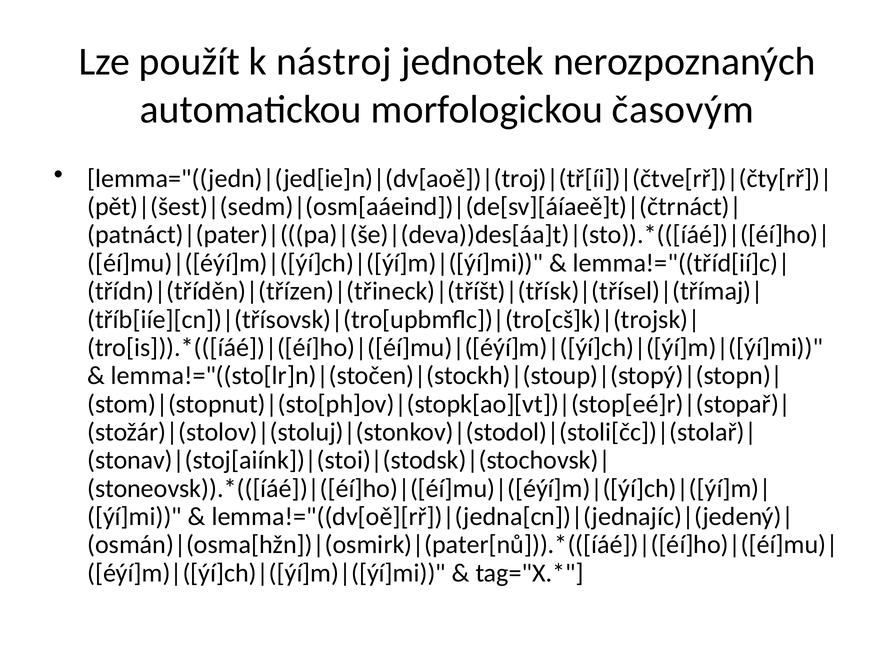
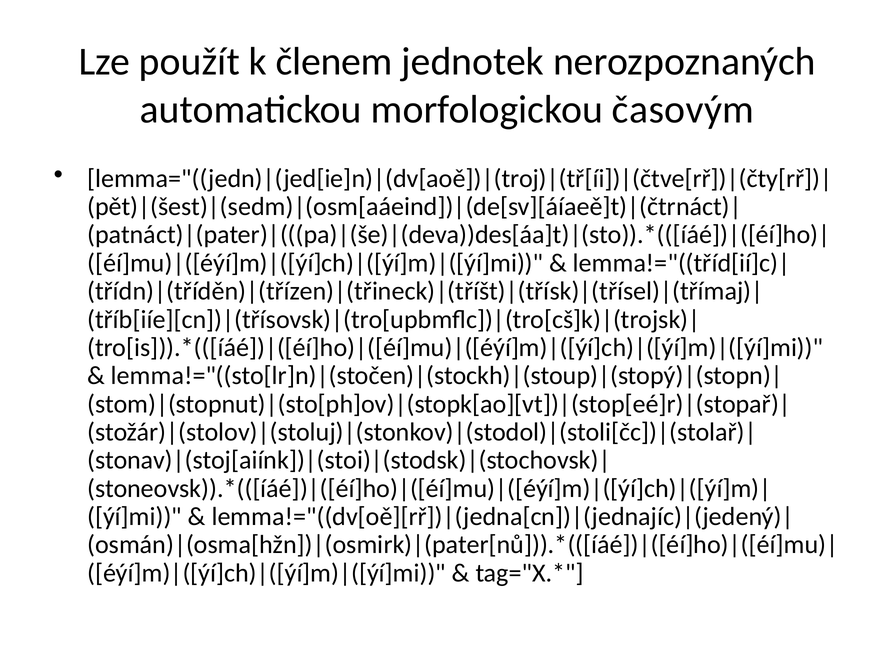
nástroj: nástroj -> členem (334, 62)
